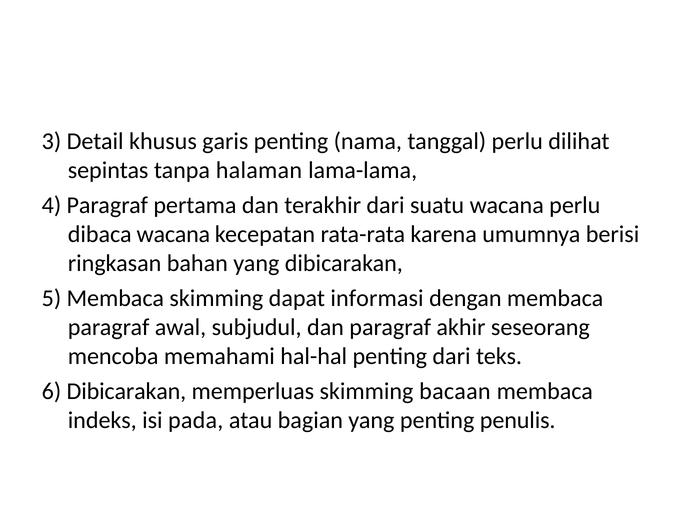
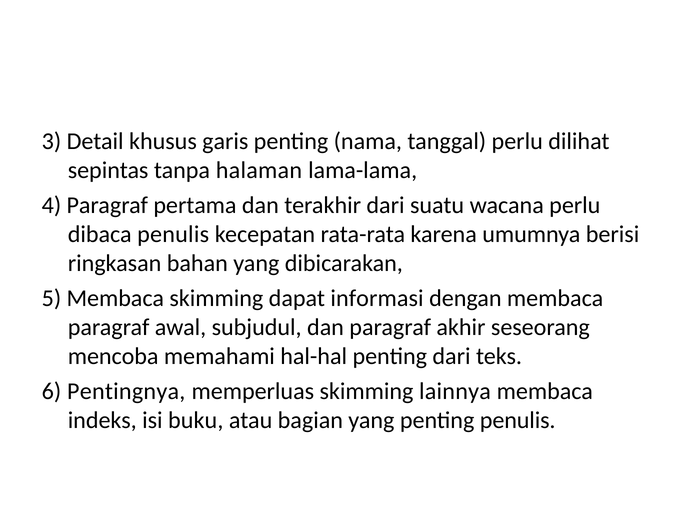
dibaca wacana: wacana -> penulis (173, 234)
6 Dibicarakan: Dibicarakan -> Pentingnya (126, 391)
bacaan: bacaan -> lainnya (455, 391)
pada: pada -> buku (196, 420)
